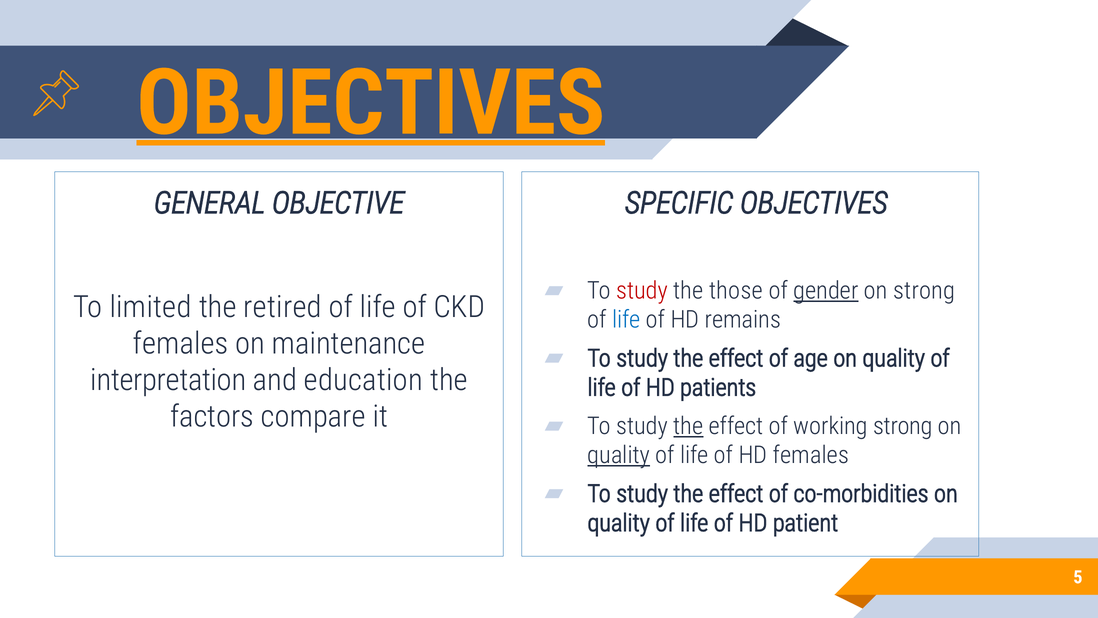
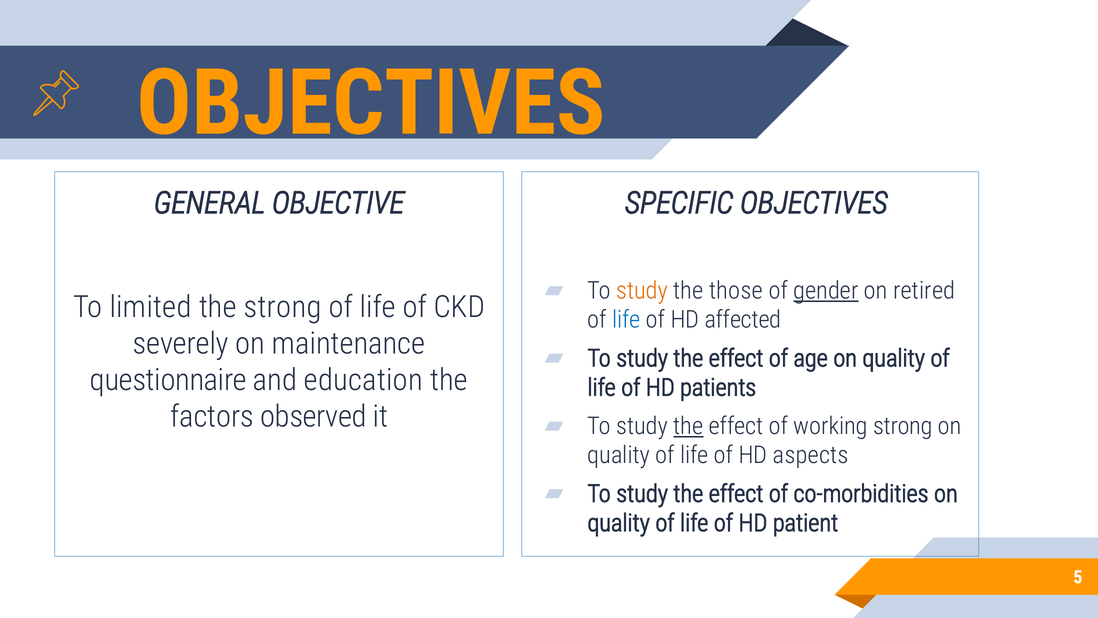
OBJECTIVES underline: present -> none (371, 103)
study colour: red -> orange (642, 290)
on strong: strong -> retired (924, 290)
the retired: retired -> strong (283, 307)
remains: remains -> affected (743, 320)
females: females -> severely (181, 343)
interpretation: interpretation -> questionnaire (168, 380)
compare: compare -> observed (313, 417)
quality underline: present -> none (619, 455)
HD females: females -> aspects (811, 455)
